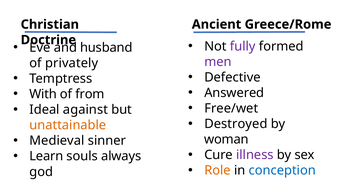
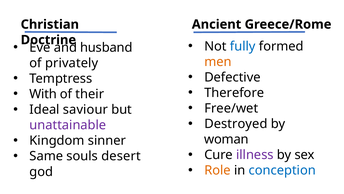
fully colour: purple -> blue (243, 46)
men colour: purple -> orange (218, 62)
Answered: Answered -> Therefore (234, 93)
from: from -> their (90, 94)
against: against -> saviour (85, 109)
unattainable colour: orange -> purple (68, 125)
Medieval: Medieval -> Kingdom (57, 140)
Learn: Learn -> Same (46, 156)
always: always -> desert (121, 156)
